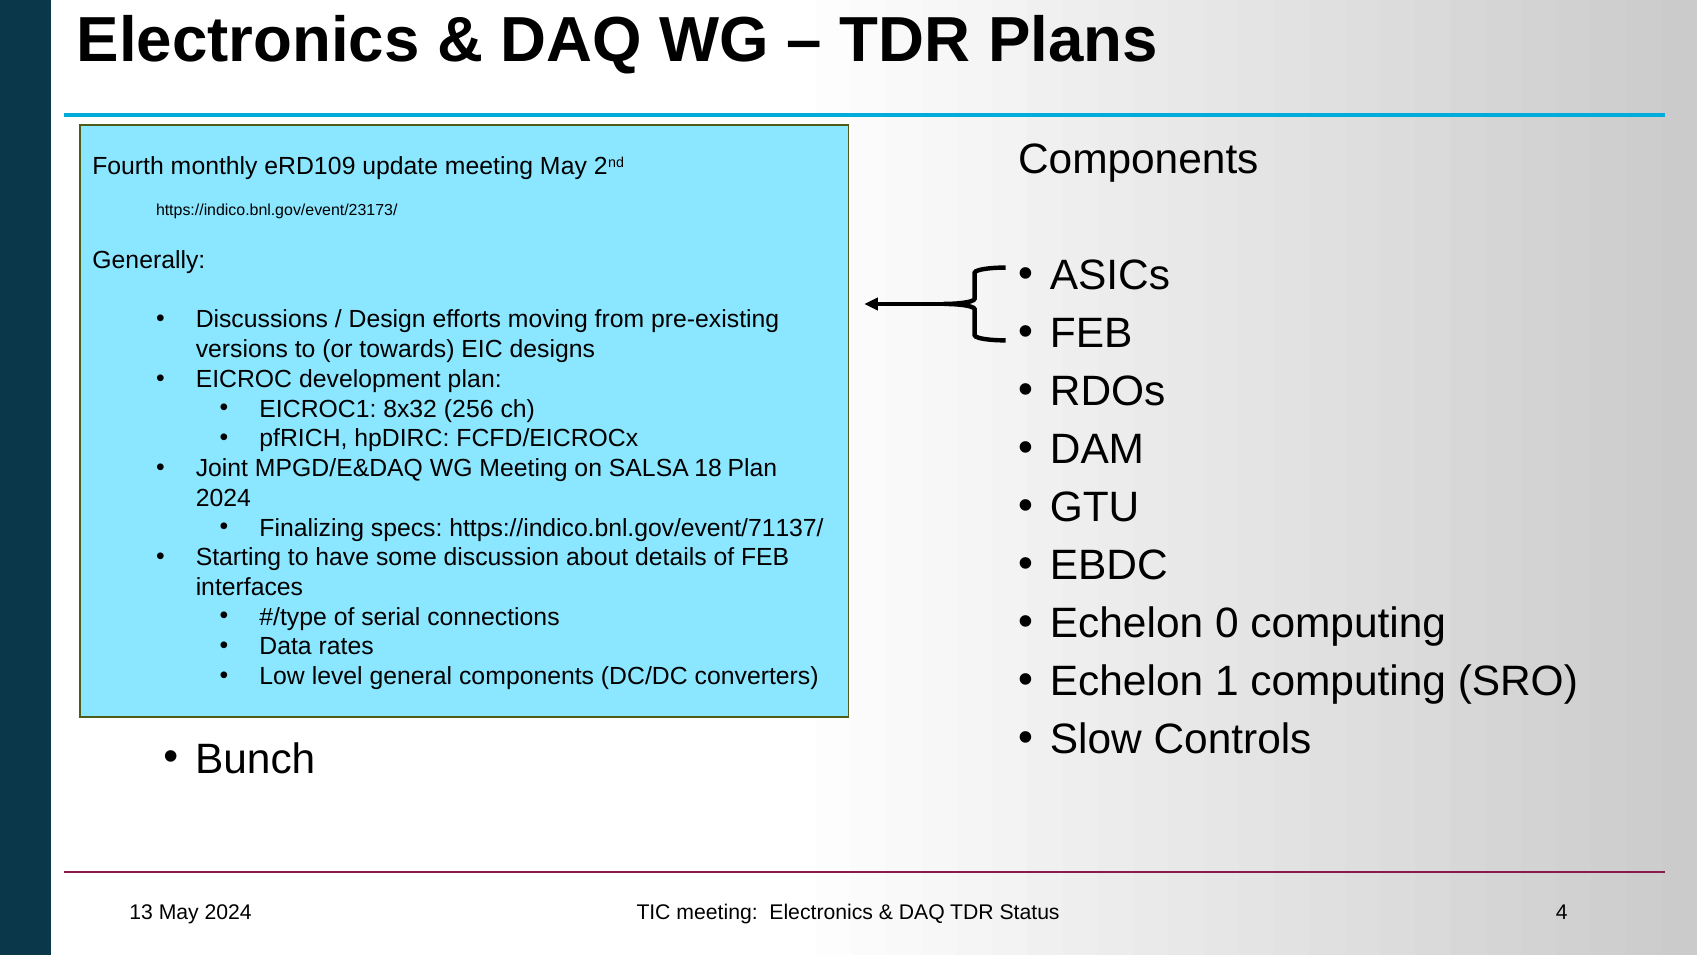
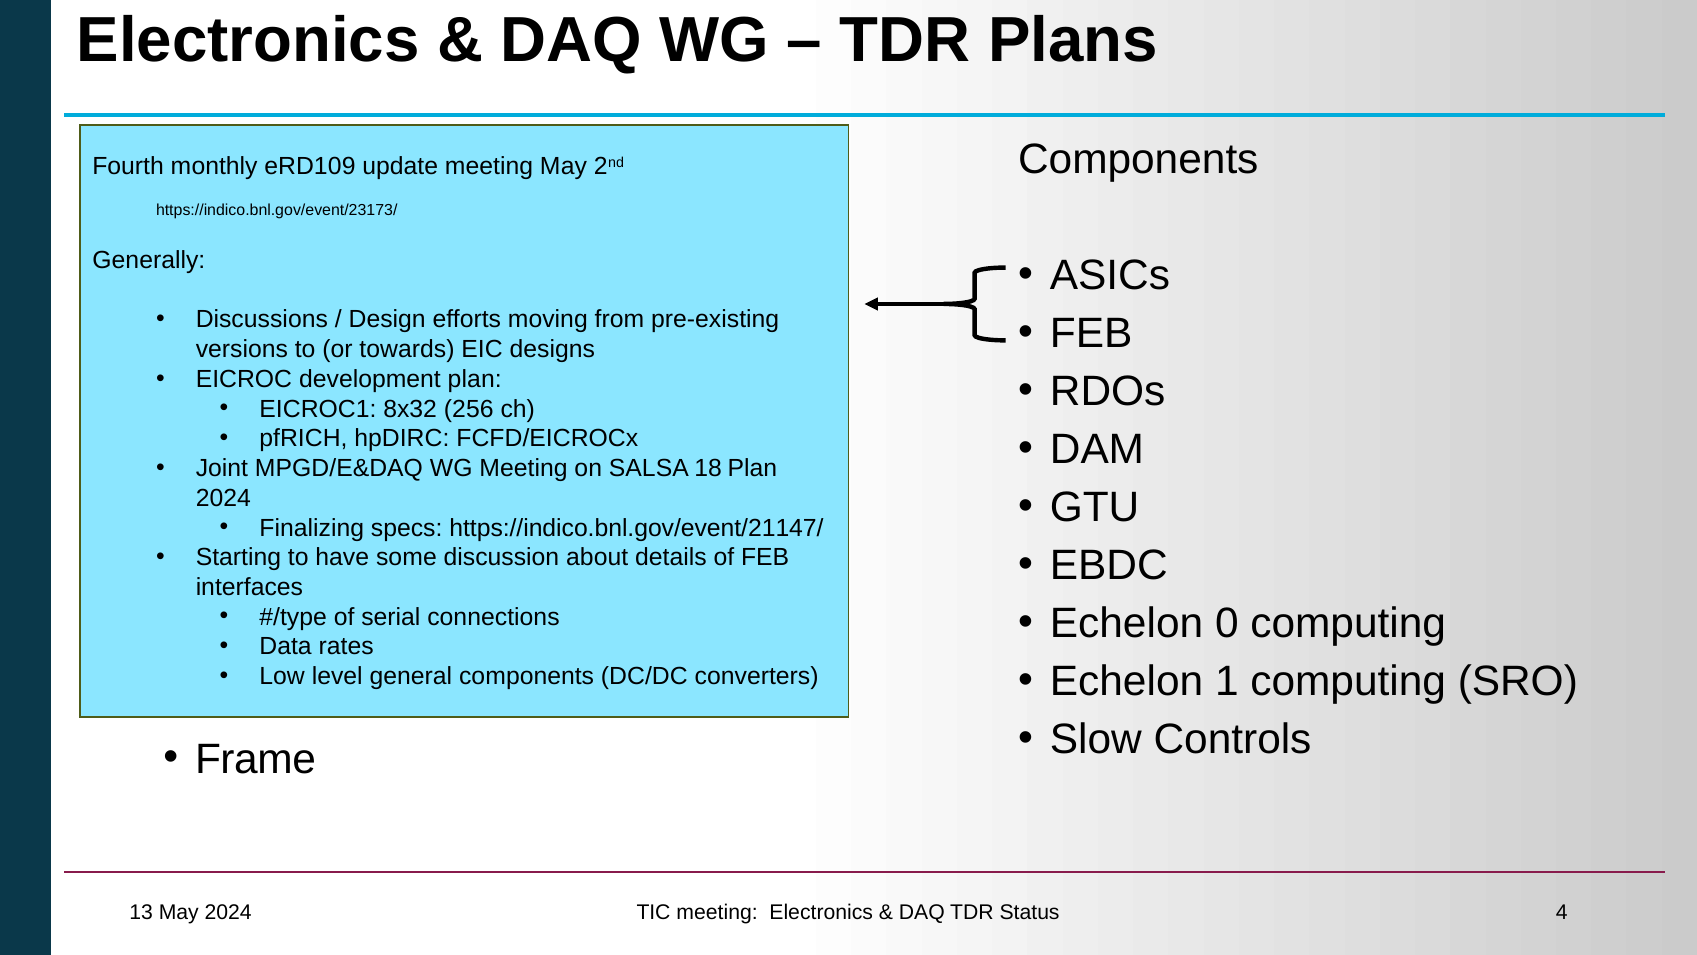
https://indico.bnl.gov/event/71137/: https://indico.bnl.gov/event/71137/ -> https://indico.bnl.gov/event/21147/ (636, 528)
Bunch: Bunch -> Frame (255, 759)
